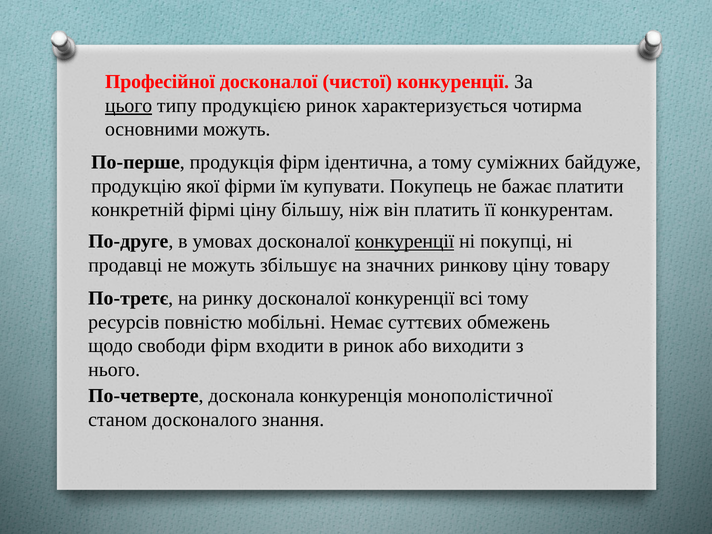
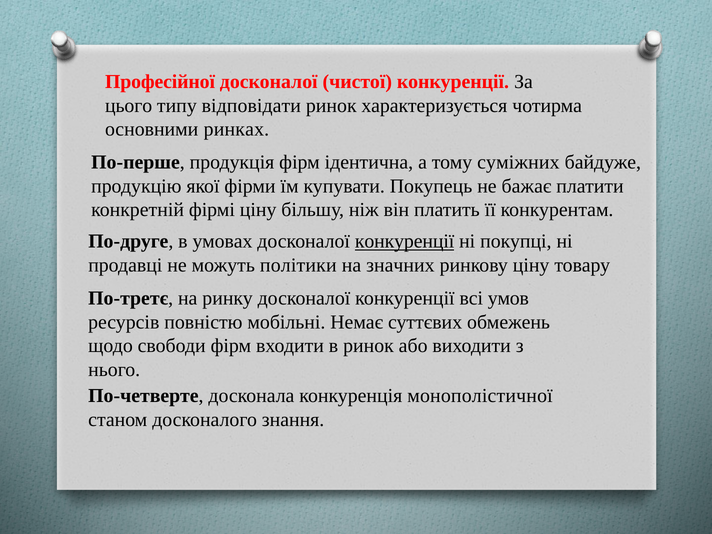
цього underline: present -> none (129, 106)
продукцією: продукцією -> відповідати (251, 106)
основними можуть: можуть -> ринках (236, 129)
збільшує: збільшує -> політики (298, 265)
всі тому: тому -> умов (508, 298)
